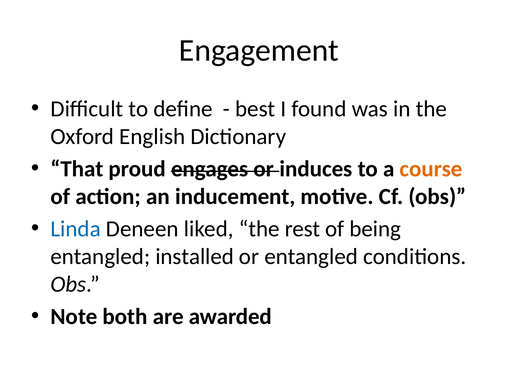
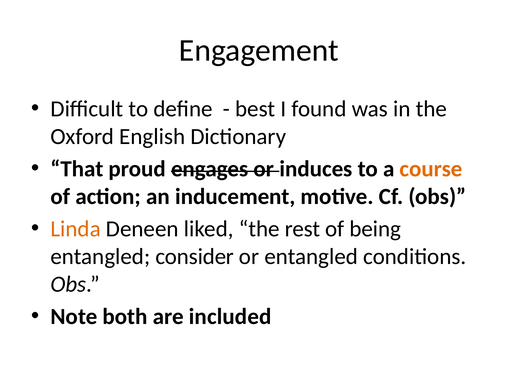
Linda colour: blue -> orange (76, 229)
installed: installed -> consider (195, 256)
awarded: awarded -> included (230, 316)
